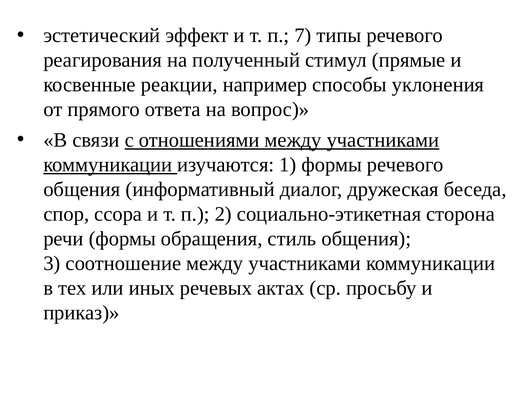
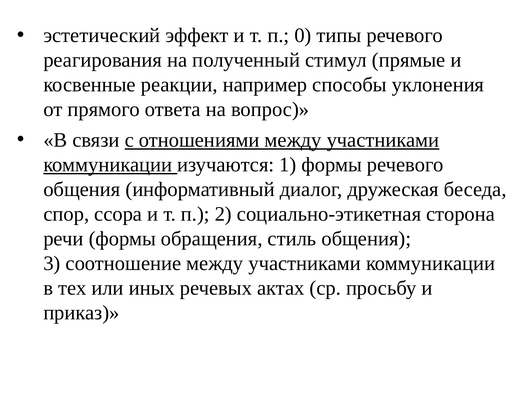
7: 7 -> 0 (303, 36)
